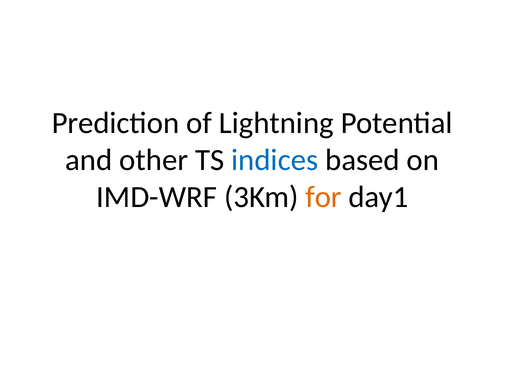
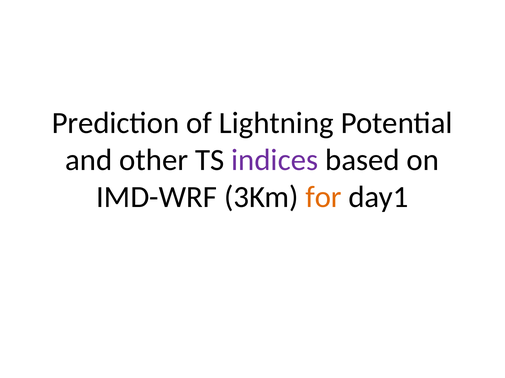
indices colour: blue -> purple (275, 160)
